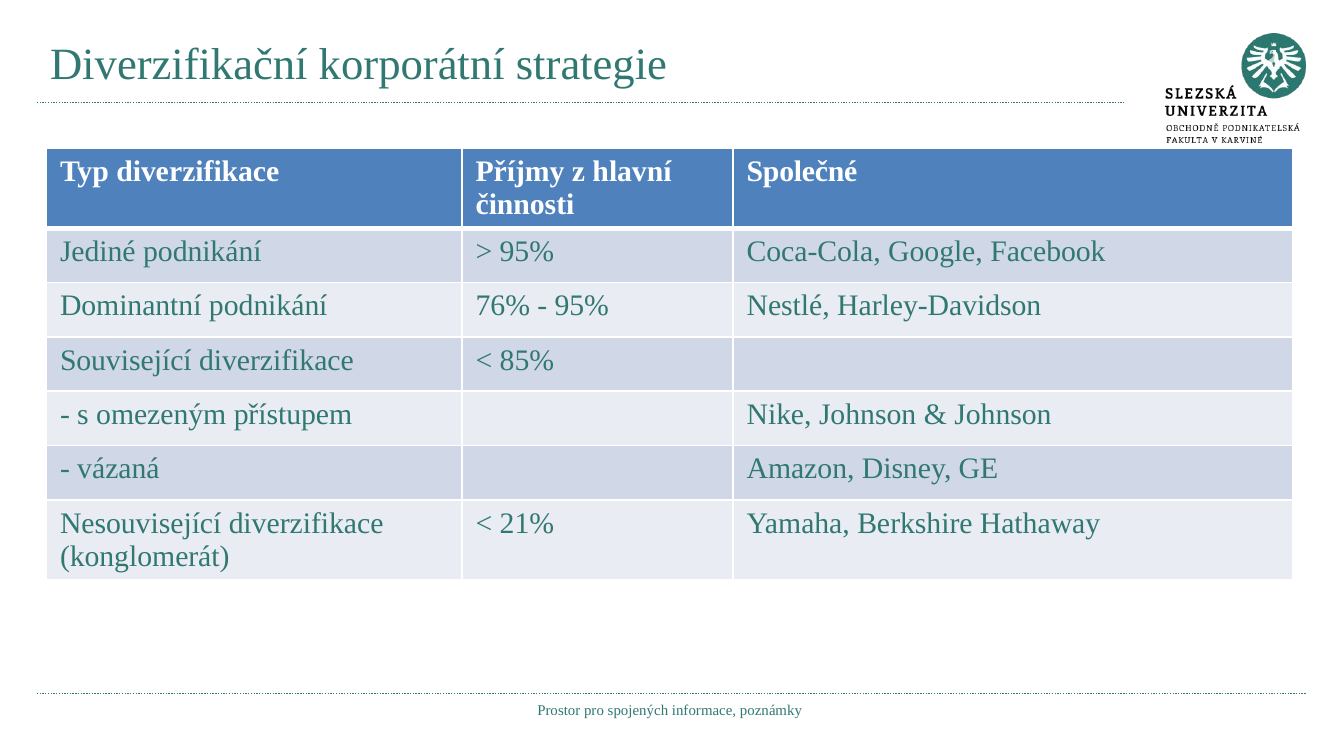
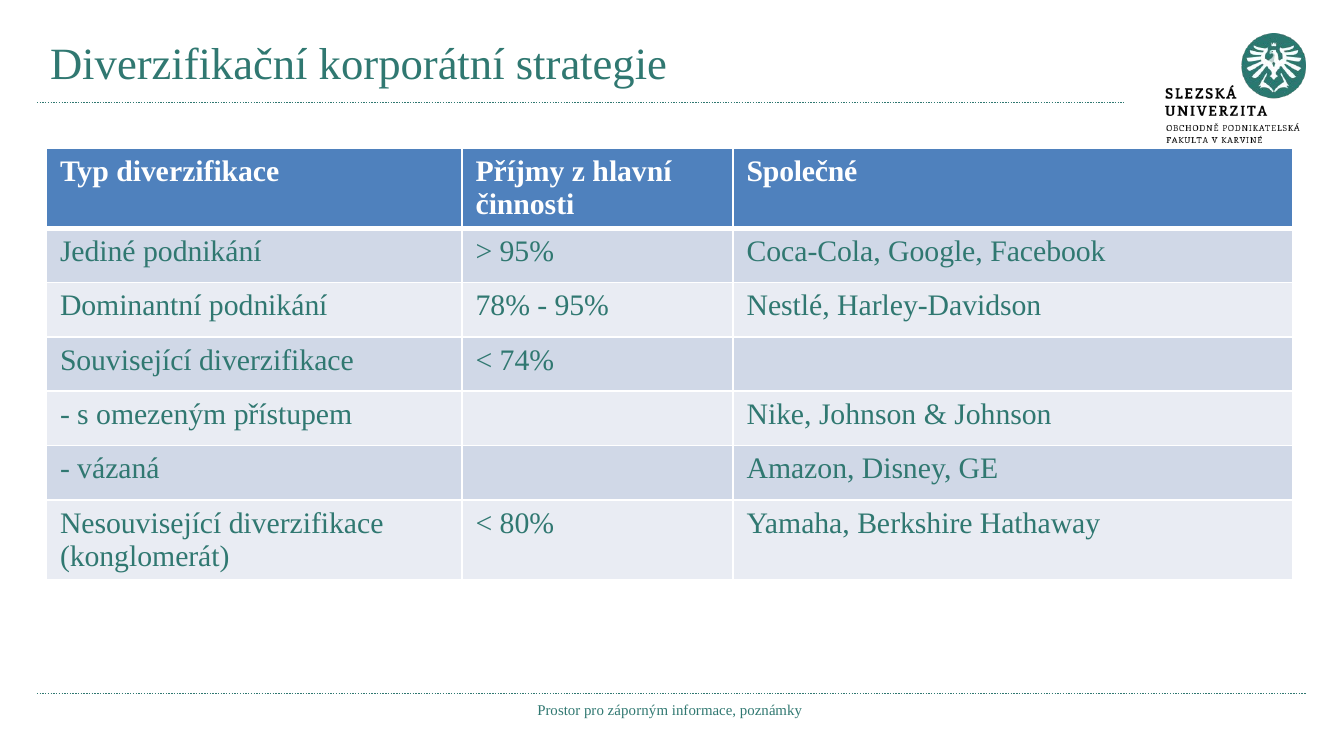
76%: 76% -> 78% (503, 306)
85%: 85% -> 74% (527, 360)
21%: 21% -> 80% (527, 523)
spojených: spojených -> záporným (638, 710)
